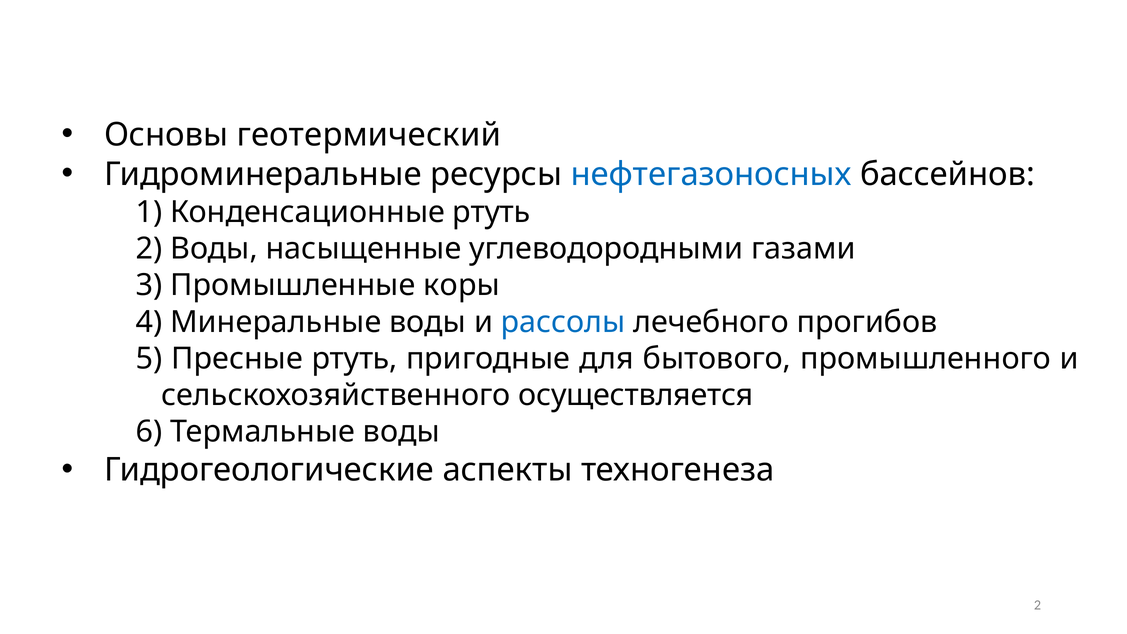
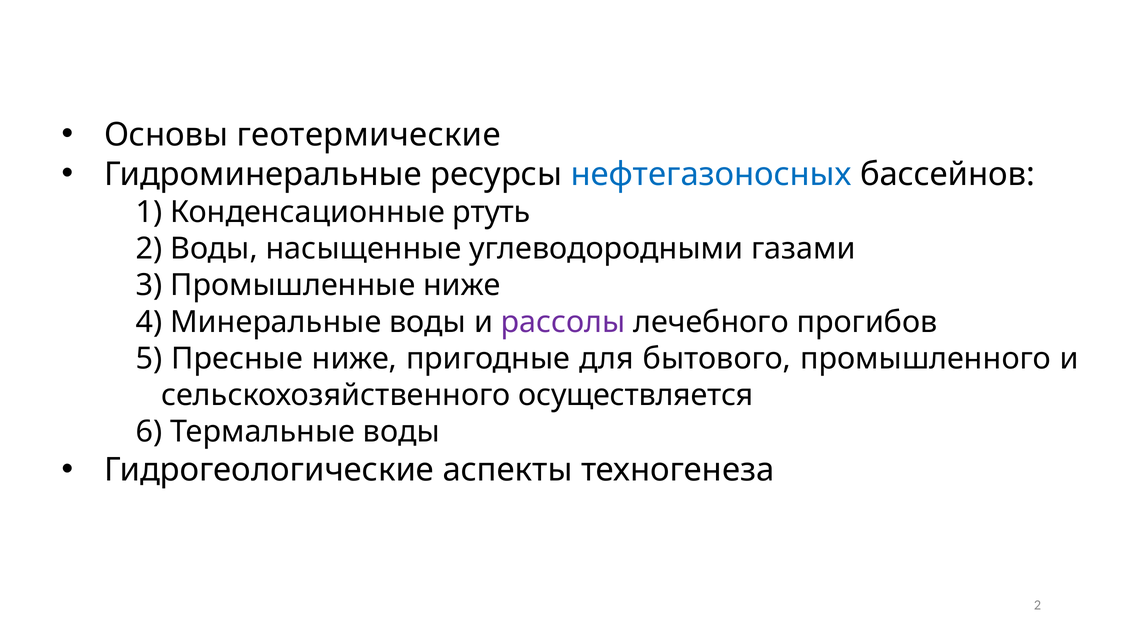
геотермический: геотермический -> геотермические (369, 135)
Промышленные коры: коры -> ниже (462, 285)
рассолы colour: blue -> purple (563, 322)
Пресные ртуть: ртуть -> ниже (355, 359)
